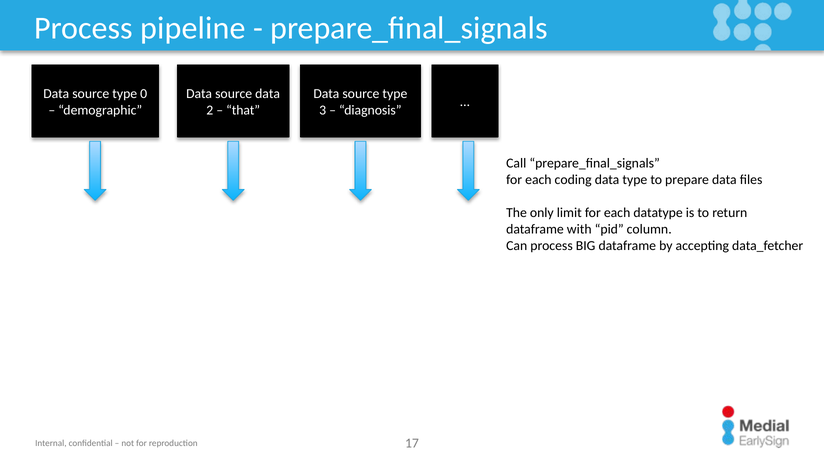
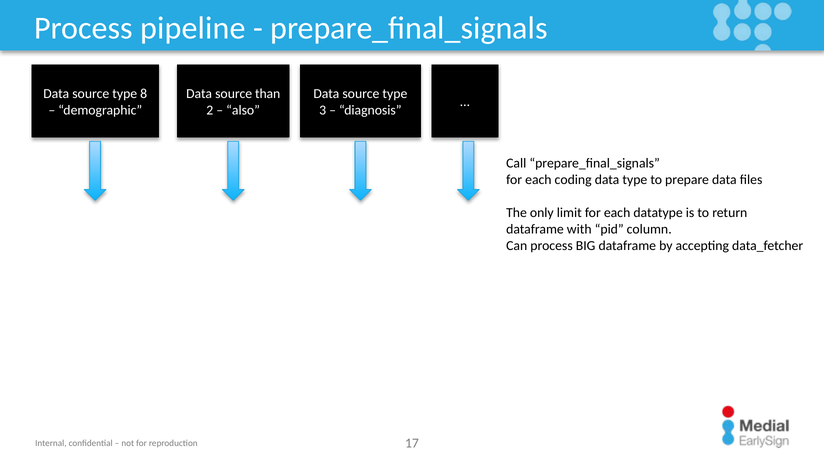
0: 0 -> 8 (144, 94)
source data: data -> than (268, 94)
that: that -> also (243, 110)
